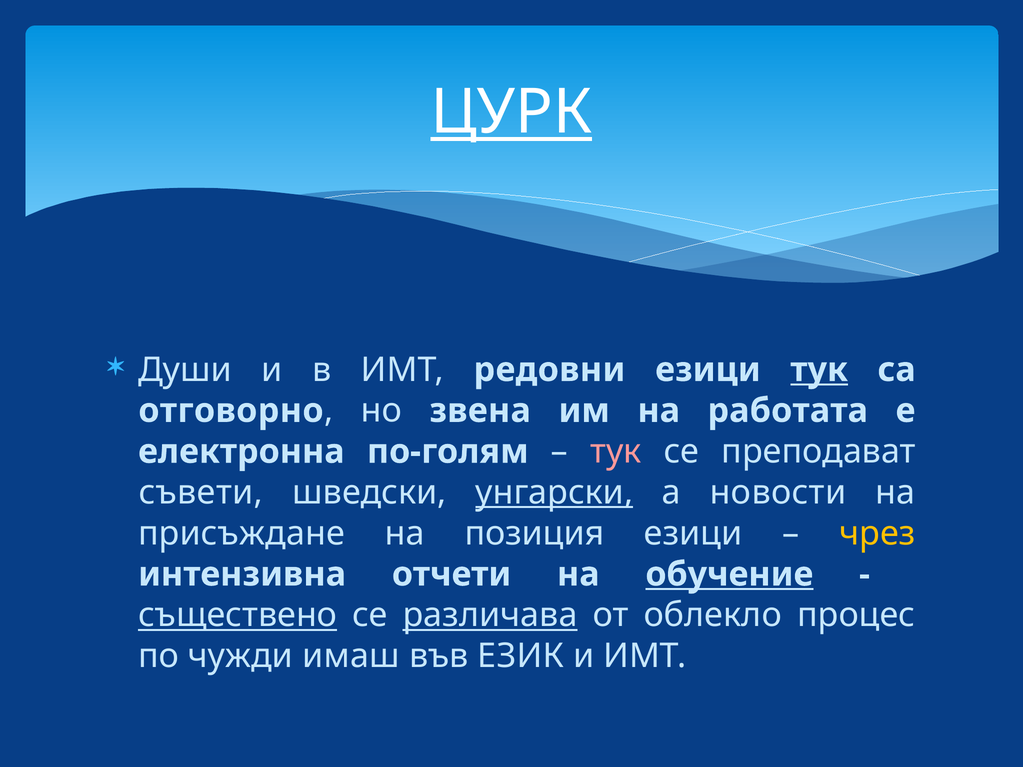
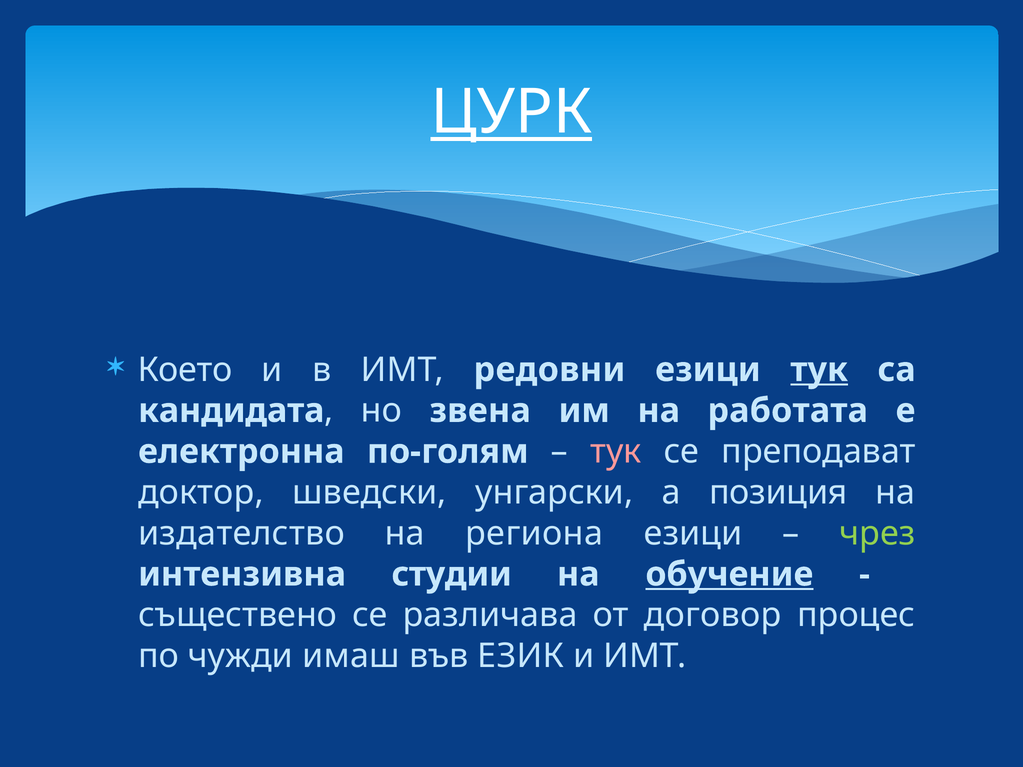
Души: Души -> Което (185, 370)
отговорно: отговорно -> кандидата (231, 411)
съвети: съвети -> доктор (201, 493)
унгарски underline: present -> none (554, 493)
новости: новости -> позиция (778, 493)
присъждане: присъждане -> издателство (241, 534)
позиция: позиция -> региона (534, 534)
чрез colour: yellow -> light green (877, 534)
отчети: отчети -> студии (452, 574)
съществено underline: present -> none (238, 615)
различава underline: present -> none (490, 615)
облекло: облекло -> договор (713, 615)
